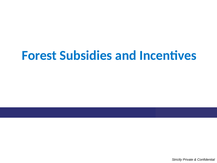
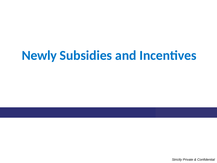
Forest: Forest -> Newly (39, 55)
